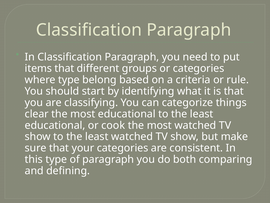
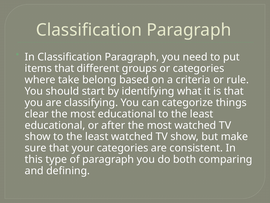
where type: type -> take (69, 80)
cook: cook -> after (113, 125)
